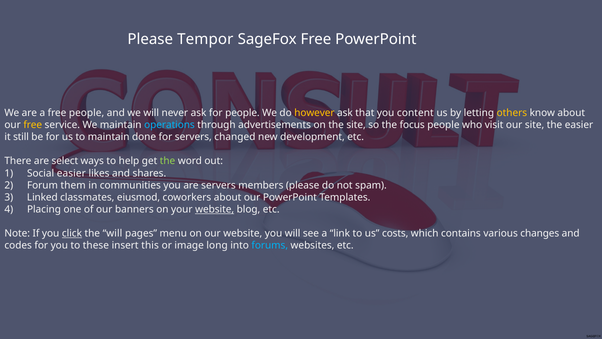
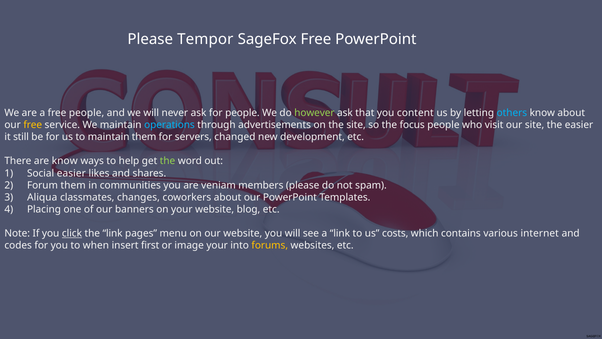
however colour: yellow -> light green (314, 113)
others colour: yellow -> light blue (512, 113)
maintain done: done -> them (144, 137)
are select: select -> know (65, 161)
are servers: servers -> veniam (218, 185)
Linked: Linked -> Aliqua (42, 197)
eiusmod: eiusmod -> changes (138, 197)
website underline: present -> none (215, 209)
the will: will -> link (113, 233)
changes: changes -> internet (540, 233)
these: these -> when (96, 245)
this: this -> first (150, 245)
image long: long -> your (217, 245)
forums colour: light blue -> yellow (270, 245)
